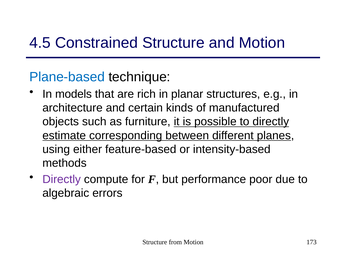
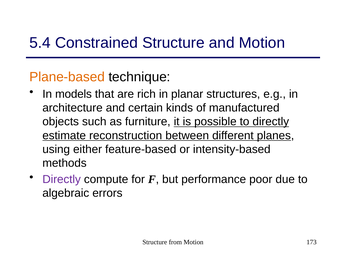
4.5: 4.5 -> 5.4 (40, 43)
Plane-based colour: blue -> orange (67, 77)
corresponding: corresponding -> reconstruction (126, 136)
